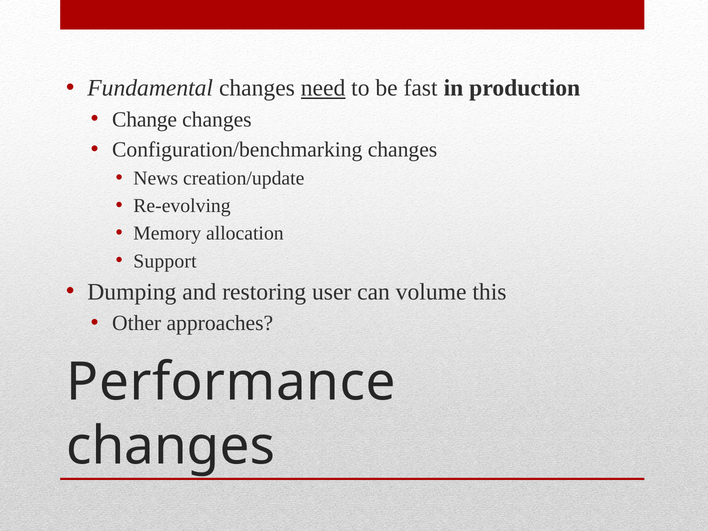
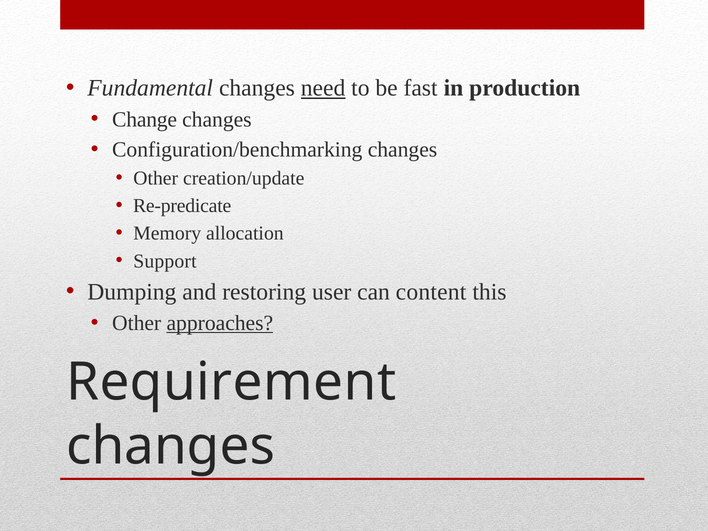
News: News -> Other (156, 178)
Re-evolving: Re-evolving -> Re-predicate (182, 206)
volume: volume -> content (431, 292)
approaches underline: none -> present (220, 323)
Performance: Performance -> Requirement (231, 382)
